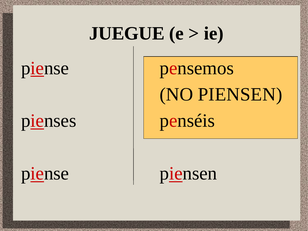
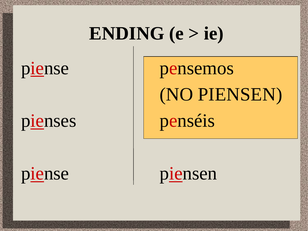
JUEGUE: JUEGUE -> ENDING (127, 33)
